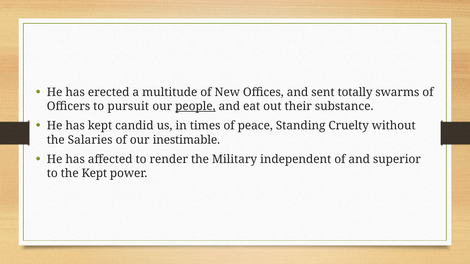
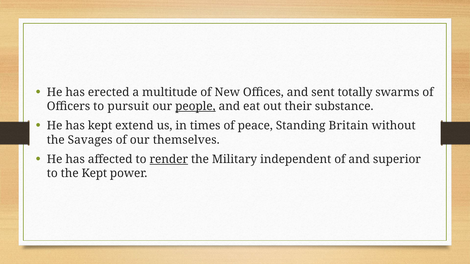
candid: candid -> extend (134, 126)
Cruelty: Cruelty -> Britain (349, 126)
Salaries: Salaries -> Savages (90, 140)
inestimable: inestimable -> themselves (186, 140)
render underline: none -> present (169, 159)
